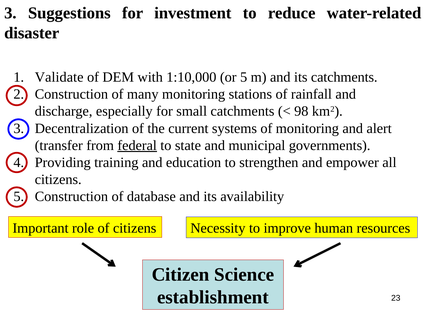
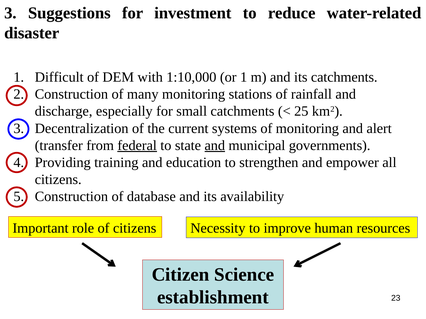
Validate: Validate -> Difficult (59, 77)
or 5: 5 -> 1 (244, 77)
98: 98 -> 25 (301, 111)
and underline: none -> present (215, 146)
